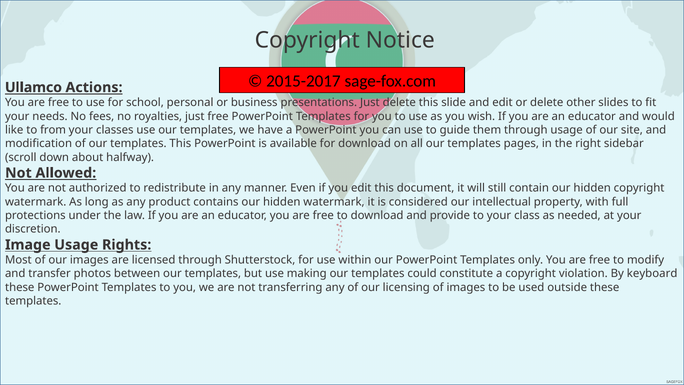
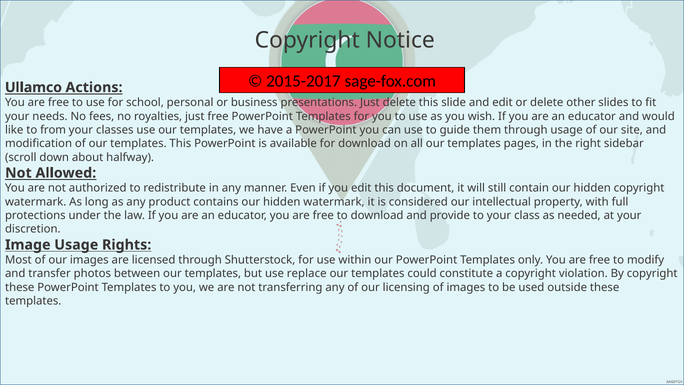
making: making -> replace (307, 274)
By keyboard: keyboard -> copyright (652, 274)
